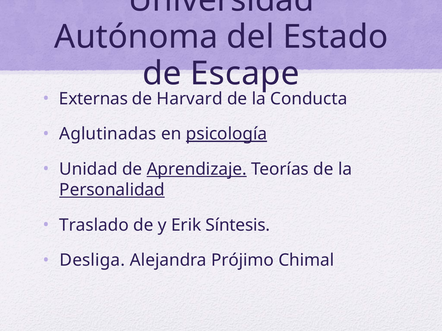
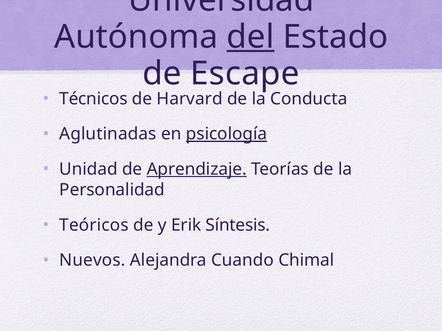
del underline: none -> present (250, 37)
Externas: Externas -> Técnicos (93, 99)
Personalidad underline: present -> none (112, 190)
Traslado: Traslado -> Teóricos (94, 225)
Desliga: Desliga -> Nuevos (92, 261)
Prójimo: Prójimo -> Cuando (243, 261)
